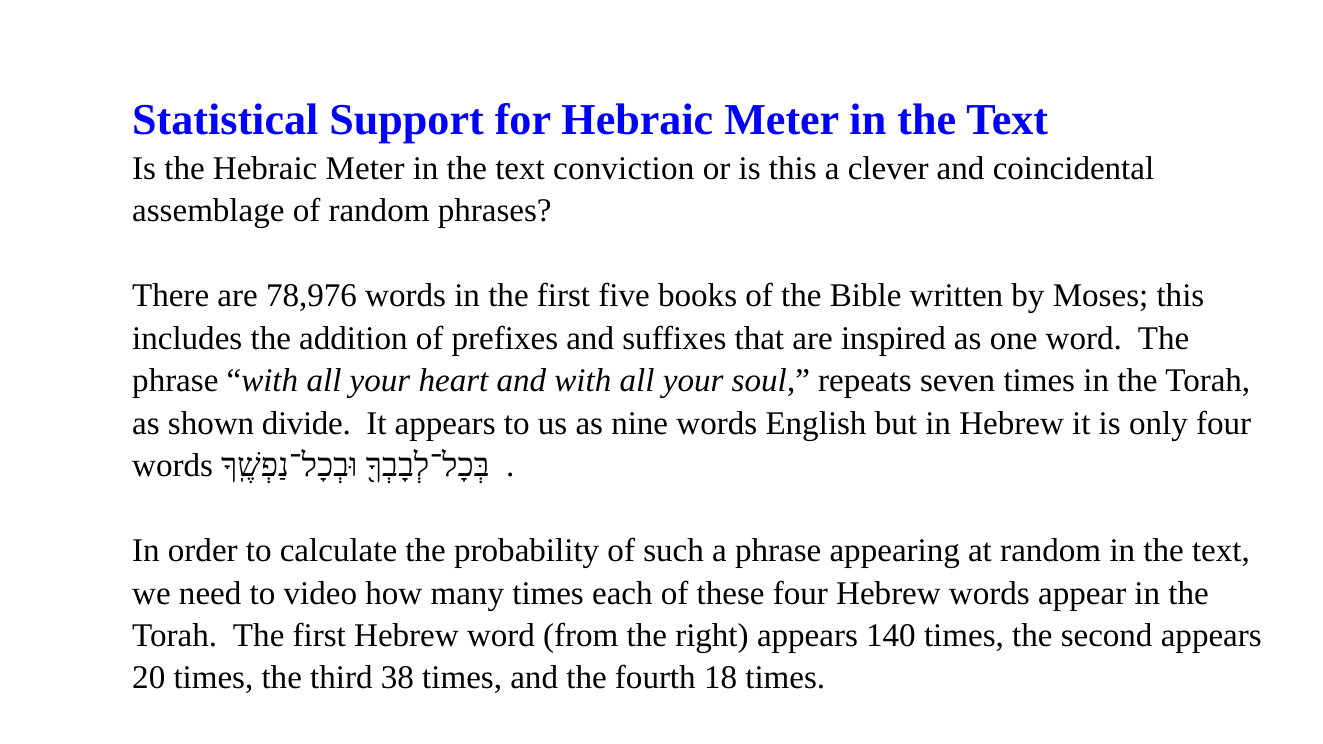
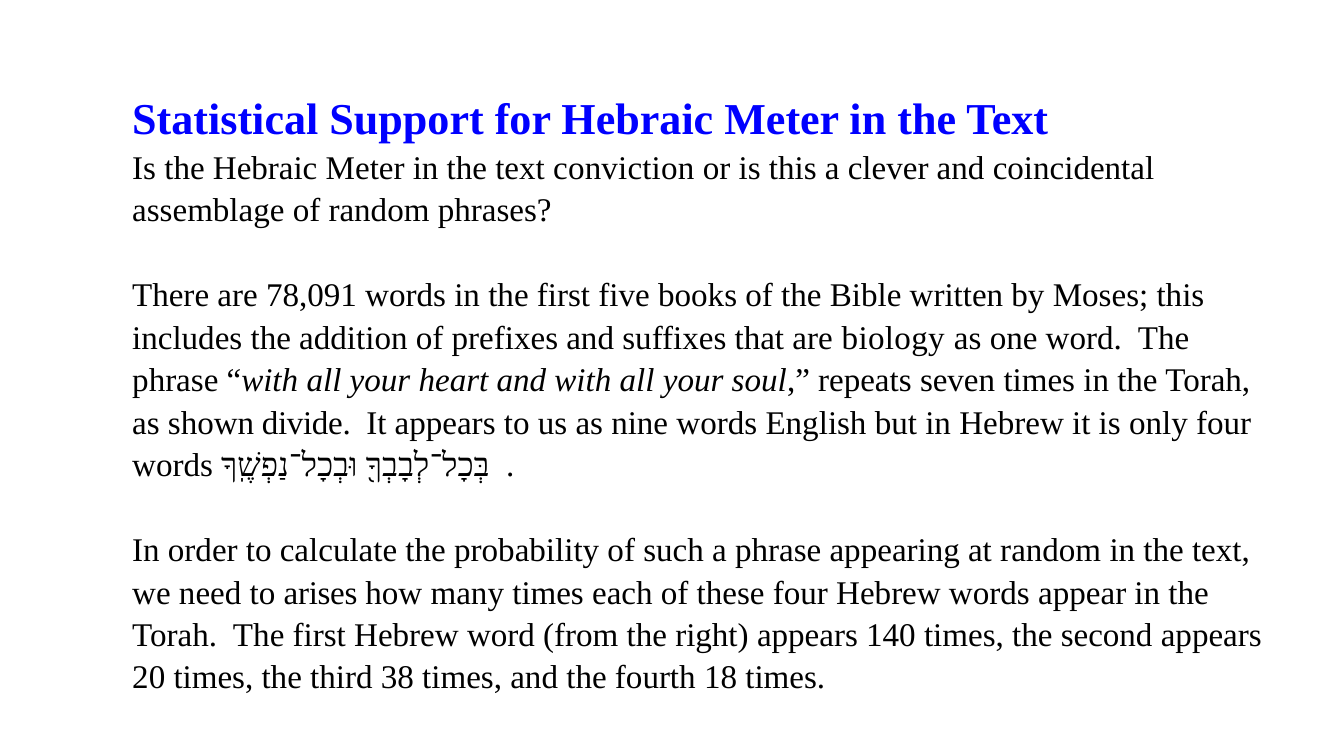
78,976: 78,976 -> 78,091 (311, 296)
inspired: inspired -> biology (893, 339)
video: video -> arises (321, 593)
